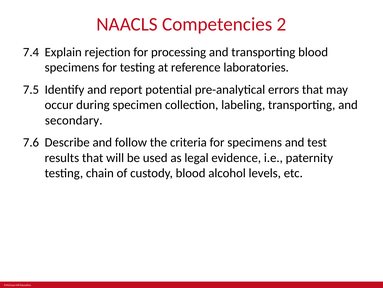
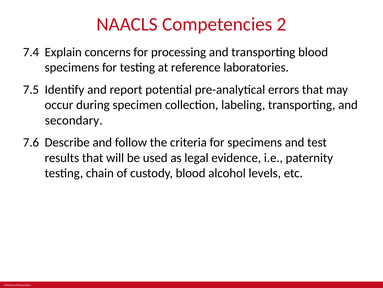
rejection: rejection -> concerns (108, 52)
